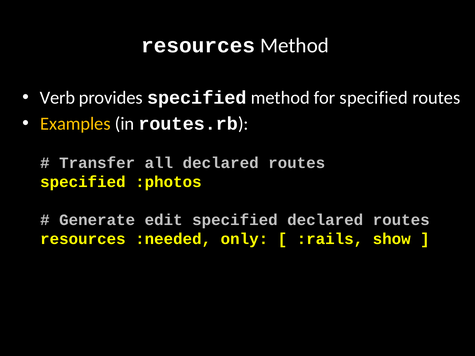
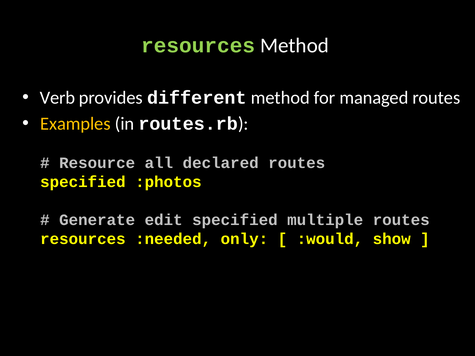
resources colour: white -> light green (198, 45)
provides specified: specified -> different (197, 98)
for specified: specified -> managed (374, 98)
Transfer: Transfer -> Resource (97, 163)
specified declared: declared -> multiple (325, 220)
:rails: :rails -> :would (330, 239)
